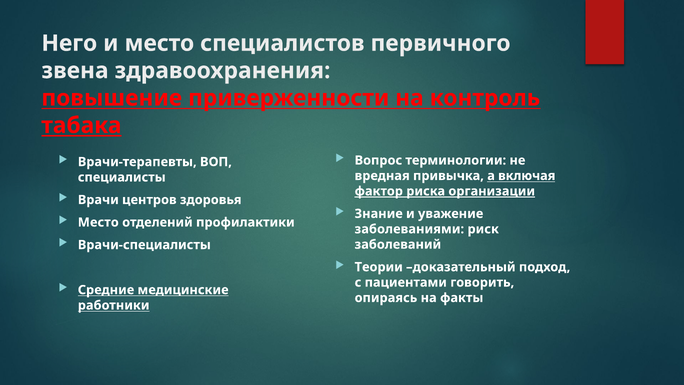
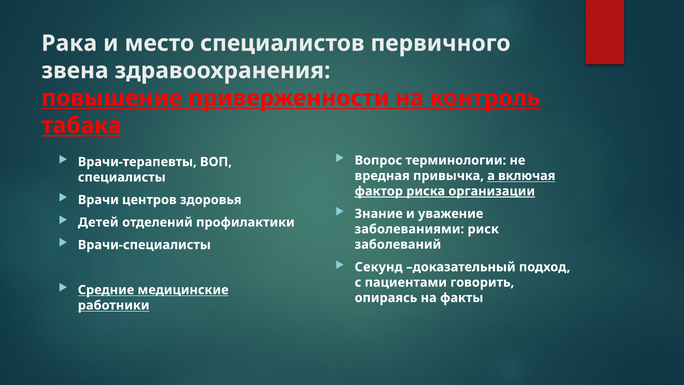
Него: Него -> Рака (69, 43)
Место: Место -> Детей (98, 222)
Теории: Теории -> Секунд (379, 267)
